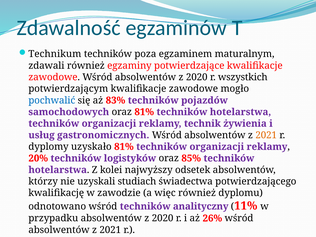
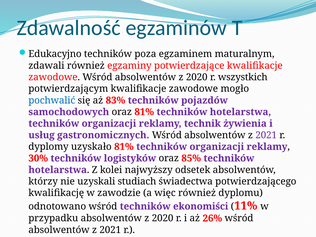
Technikum: Technikum -> Edukacyjno (55, 54)
2021 colour: orange -> purple (266, 135)
20%: 20% -> 30% (38, 158)
analityczny: analityczny -> ekonomiści (201, 206)
